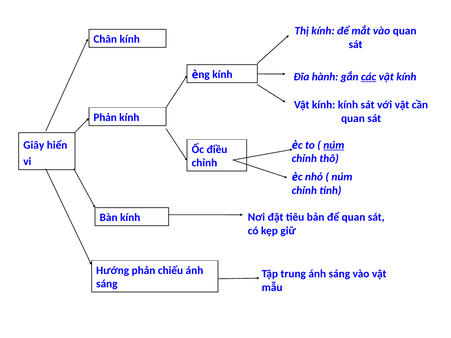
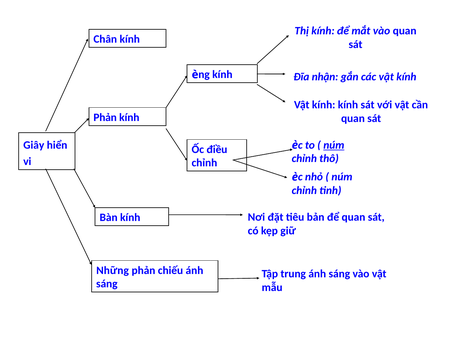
hành: hành -> nhận (325, 77)
các underline: present -> none (369, 77)
Hướng: Hướng -> Những (113, 271)
